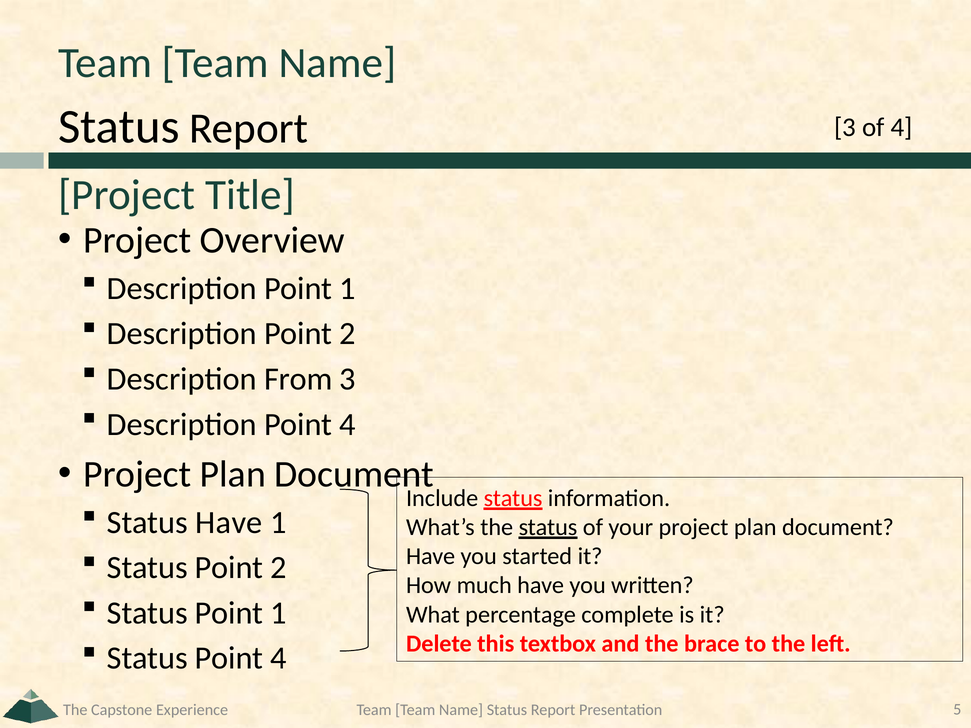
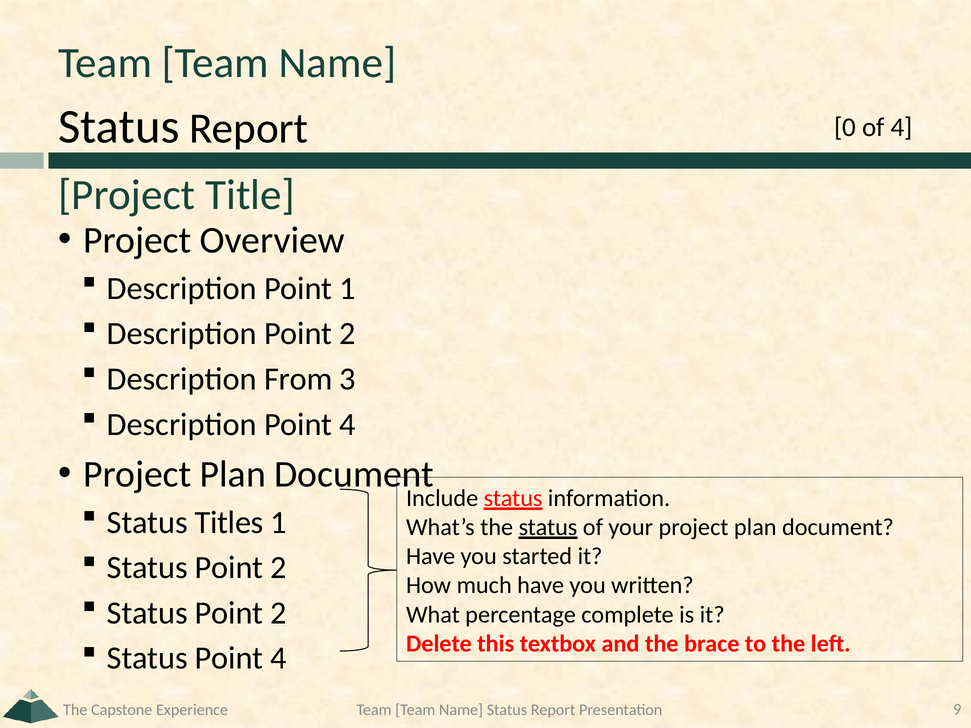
3: 3 -> 0 (845, 128)
Status Have: Have -> Titles (229, 523)
1: 1 -> 2 (279, 613)
5: 5 -> 9 (957, 710)
